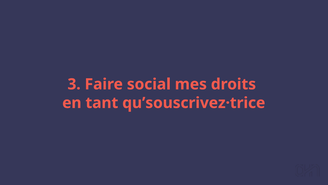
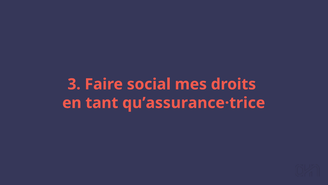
qu’souscrivez·trice: qu’souscrivez·trice -> qu’assurance·trice (194, 103)
